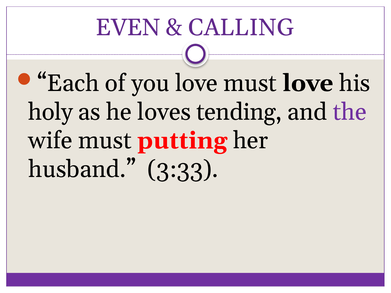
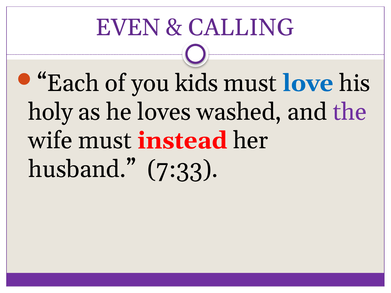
you love: love -> kids (197, 83)
love colour: black -> blue (308, 83)
tending: tending -> washed (239, 112)
putting: putting -> instead (182, 141)
3:33: 3:33 -> 7:33 (183, 169)
